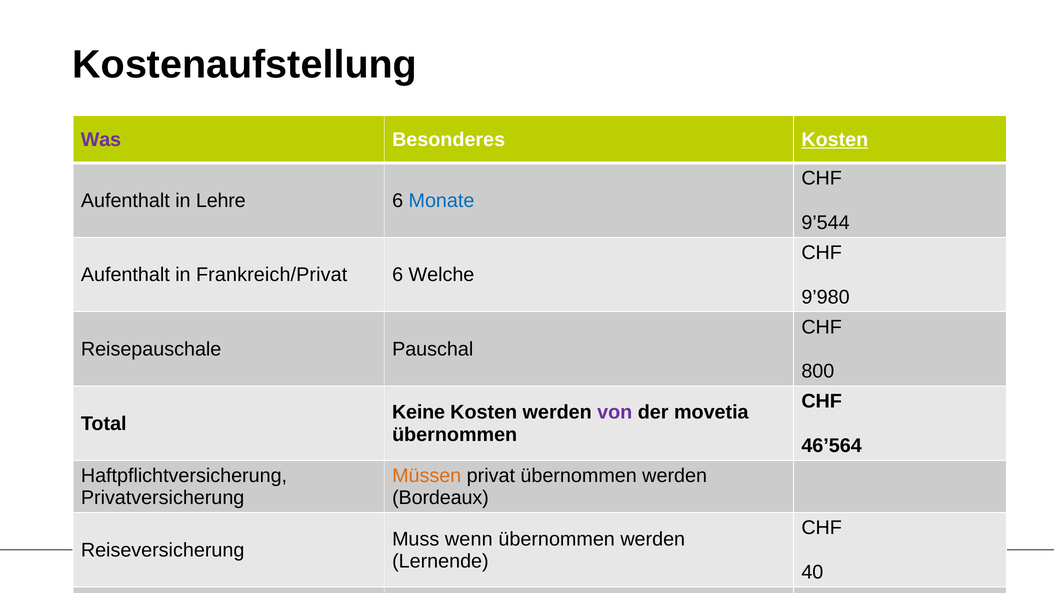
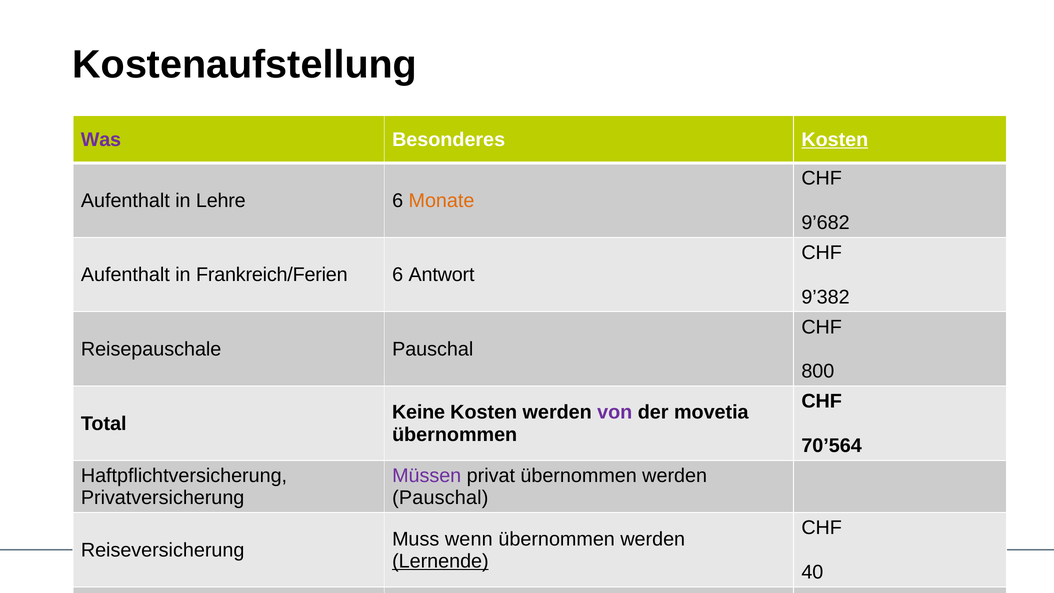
Monate colour: blue -> orange (441, 200)
9’544: 9’544 -> 9’682 (826, 223)
Frankreich/Privat: Frankreich/Privat -> Frankreich/Ferien (272, 275)
Welche: Welche -> Antwort (442, 275)
9’980: 9’980 -> 9’382 (826, 297)
46’564: 46’564 -> 70’564 (832, 446)
Müssen colour: orange -> purple (427, 476)
Bordeaux: Bordeaux -> Pauschal (440, 498)
Lernende underline: none -> present (440, 561)
